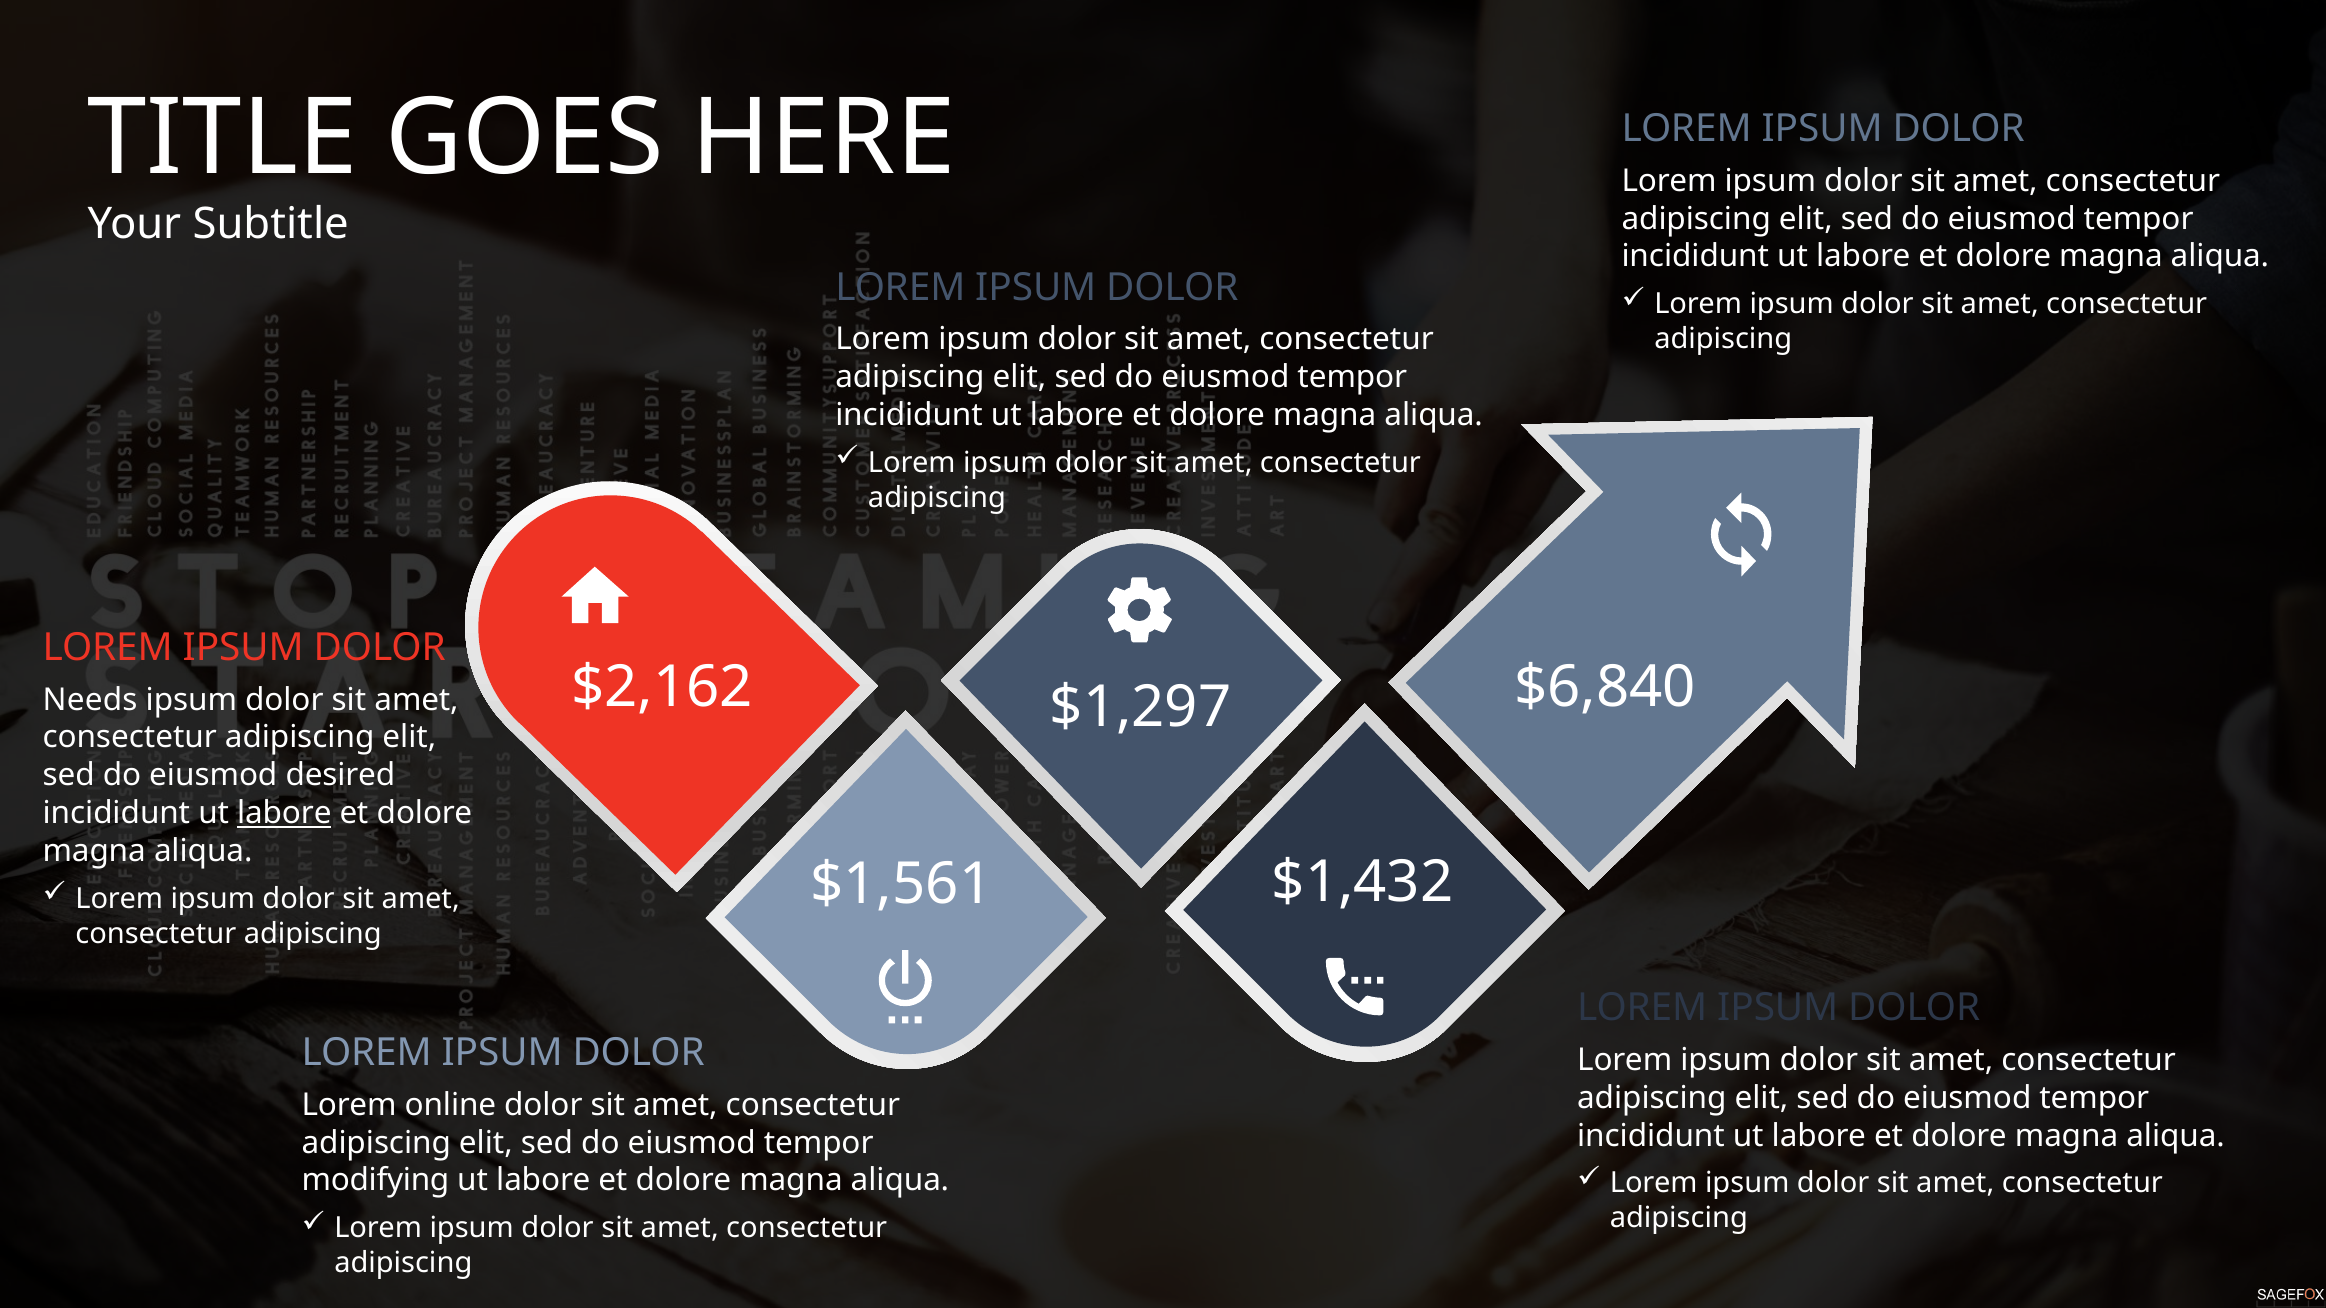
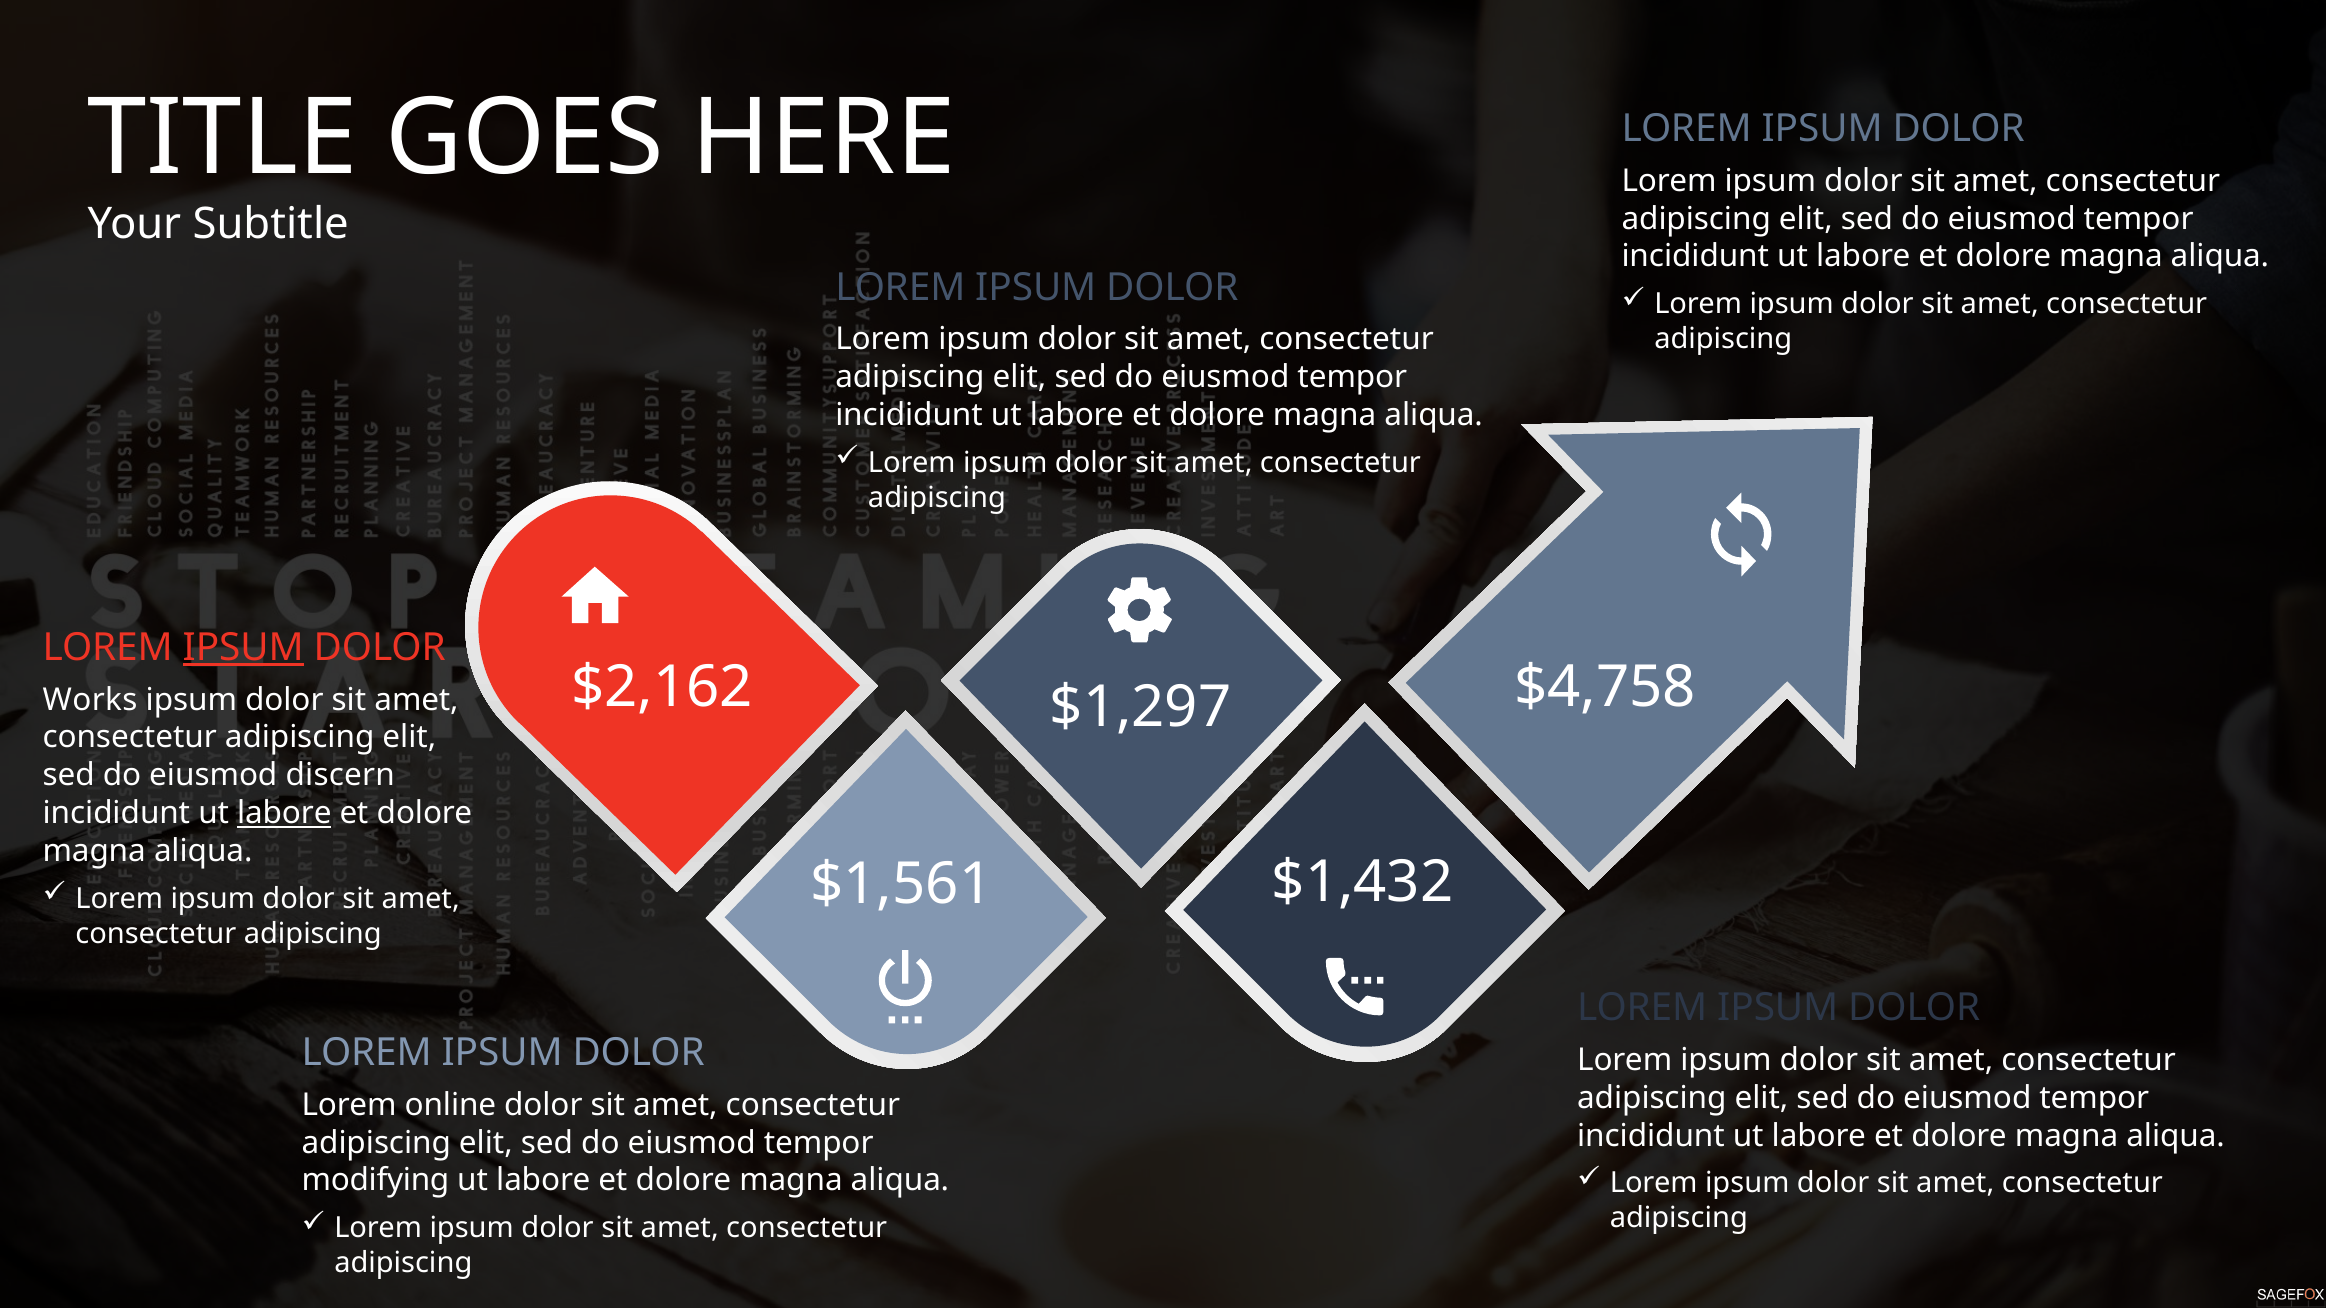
IPSUM underline: none -> present (243, 648)
$6,840: $6,840 -> $4,758 (1605, 688)
Needs: Needs -> Works (90, 700)
desired: desired -> discern (340, 776)
